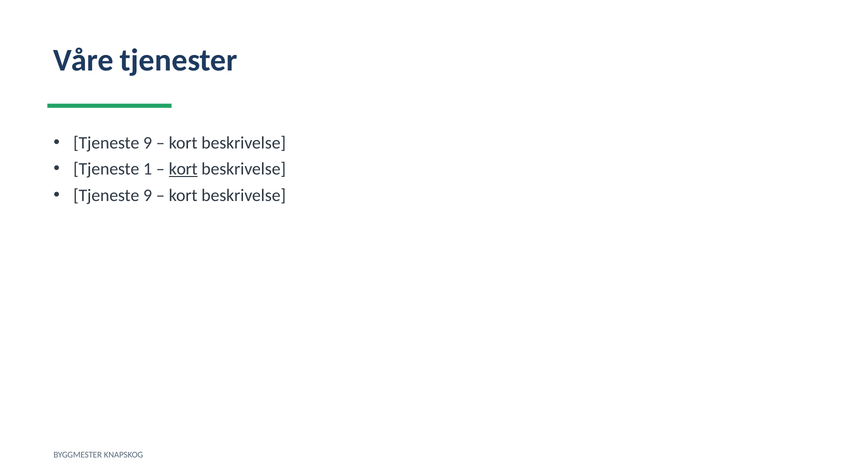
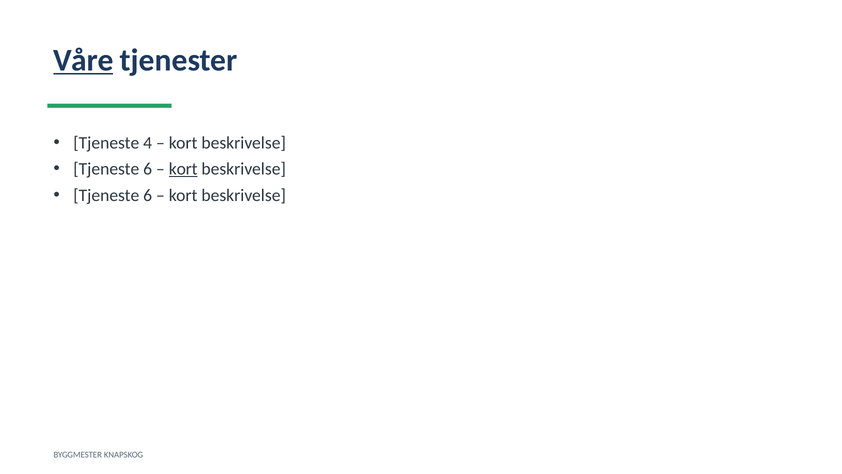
Våre underline: none -> present (83, 60)
9: 9 -> 4 (148, 143)
1: 1 -> 6 (148, 169)
9: 9 -> 6 (148, 195)
